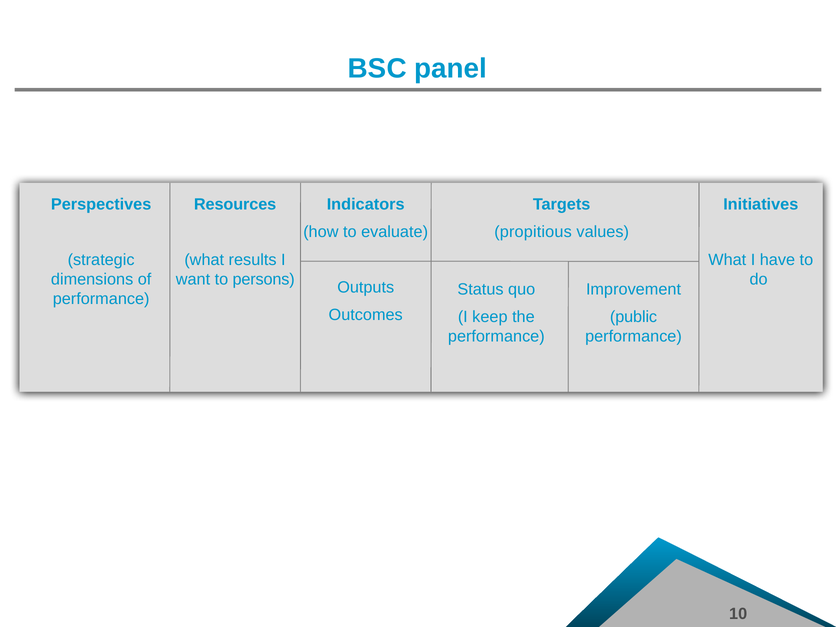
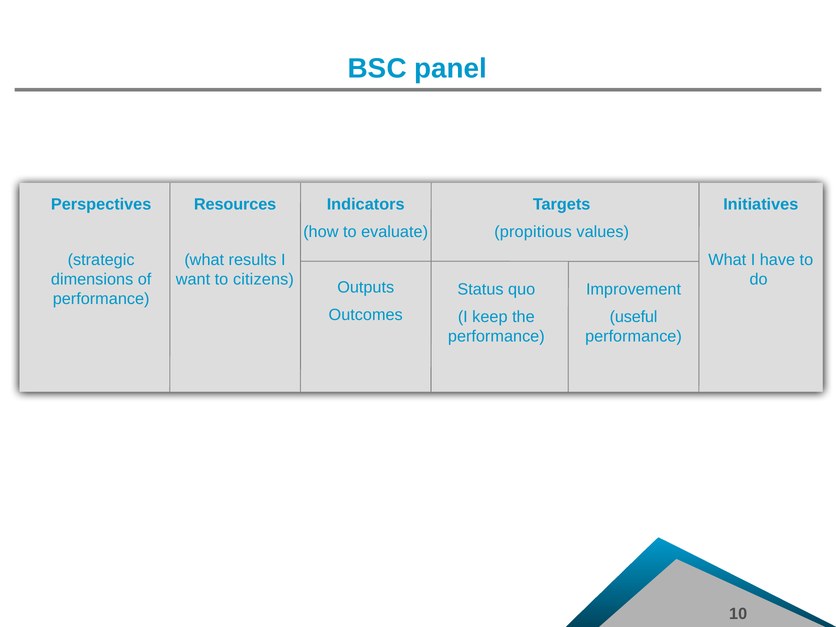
persons: persons -> citizens (263, 279)
public: public -> useful (634, 317)
